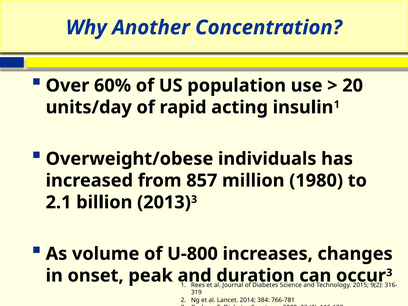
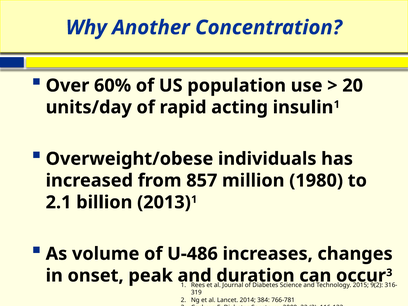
3: 3 -> 1 (194, 199)
U-800: U-800 -> U-486 (193, 254)
